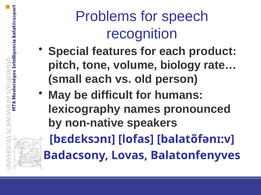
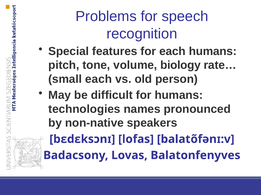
each product: product -> humans (213, 51)
lexicography: lexicography -> technologies (84, 109)
